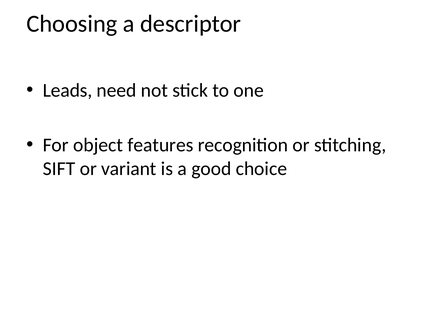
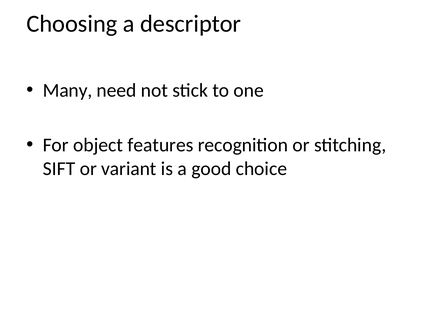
Leads: Leads -> Many (68, 90)
